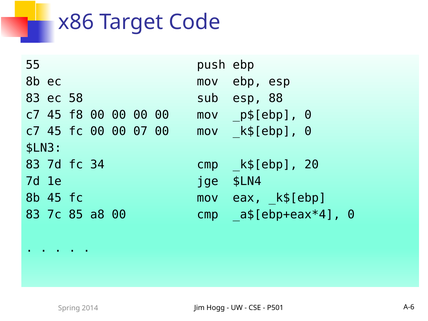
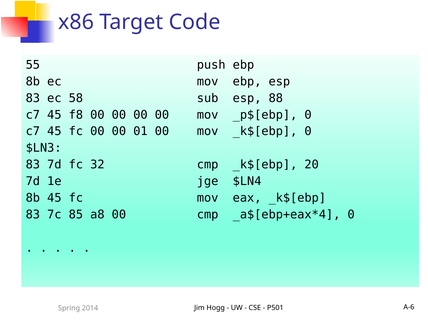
07: 07 -> 01 (140, 131)
34: 34 -> 32 (97, 165)
